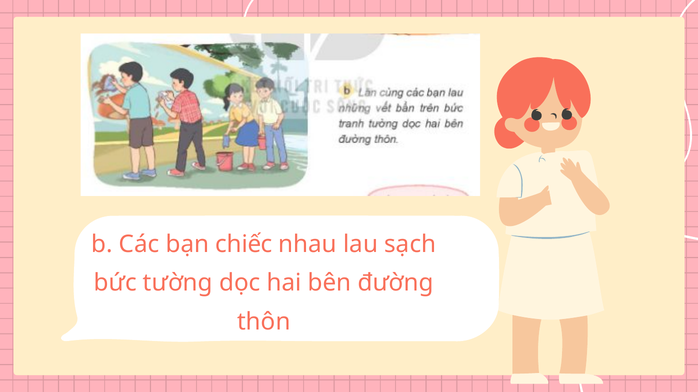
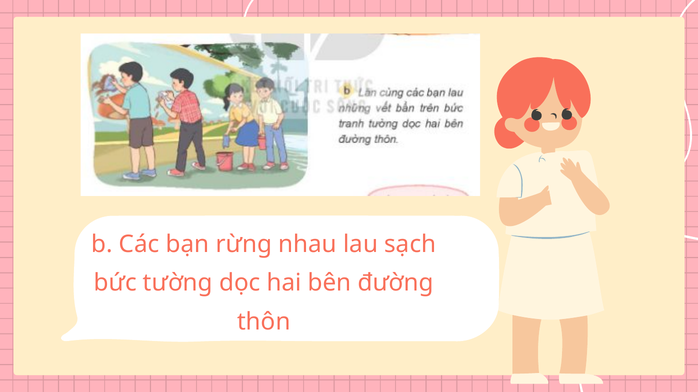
chiếc: chiếc -> rừng (244, 245)
